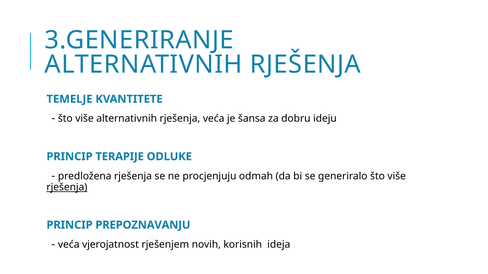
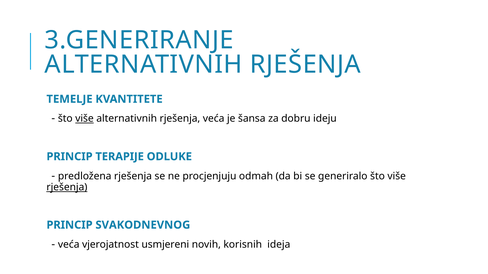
više underline: none -> present (84, 119)
PREPOZNAVANJU: PREPOZNAVANJU -> SVAKODNEVNOG (143, 225)
rješenjem: rješenjem -> usmjereni (165, 245)
